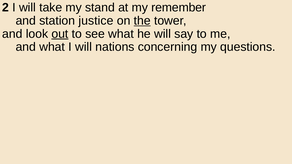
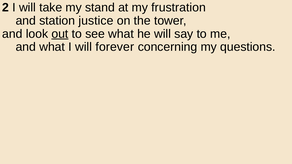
remember: remember -> frustration (179, 8)
the underline: present -> none (142, 21)
nations: nations -> forever (115, 47)
